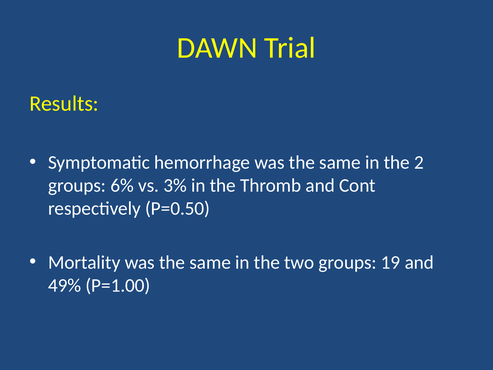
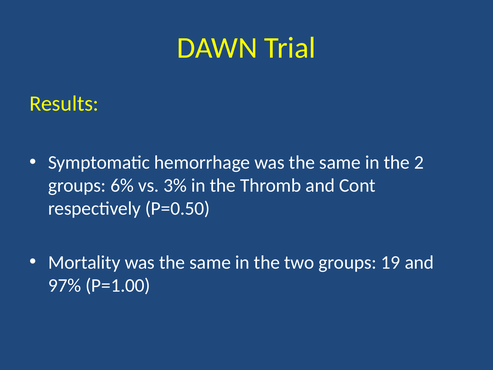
49%: 49% -> 97% (65, 285)
